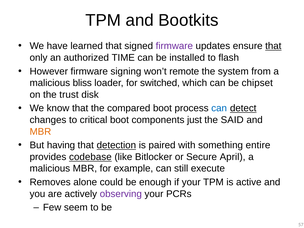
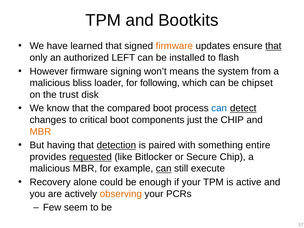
firmware colour: purple -> orange (174, 46)
TIME: TIME -> LEFT (123, 58)
remote: remote -> means (184, 71)
switched: switched -> following (160, 83)
the SAID: SAID -> CHIP (232, 120)
codebase: codebase -> requested (90, 157)
Secure April: April -> Chip (233, 157)
can underline: none -> present (164, 169)
Removes: Removes -> Recovery (50, 182)
observing colour: purple -> orange (121, 194)
